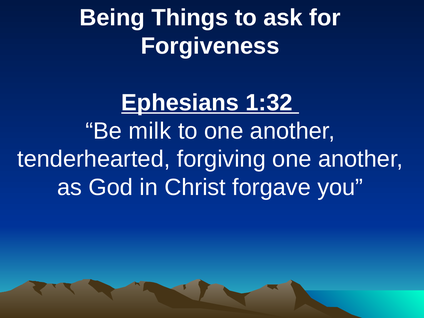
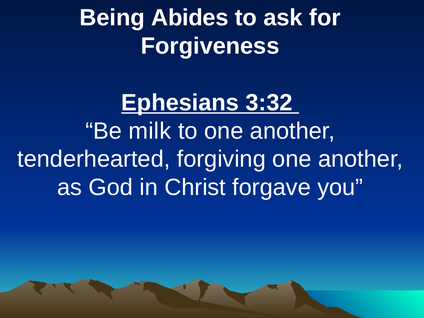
Things: Things -> Abides (190, 18)
1:32: 1:32 -> 3:32 (269, 103)
